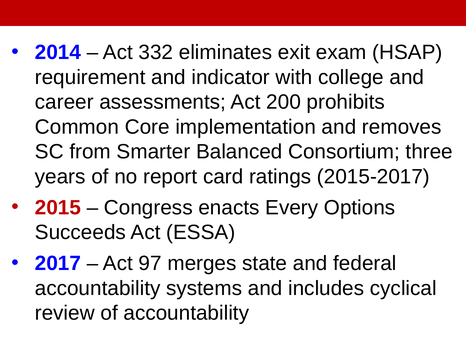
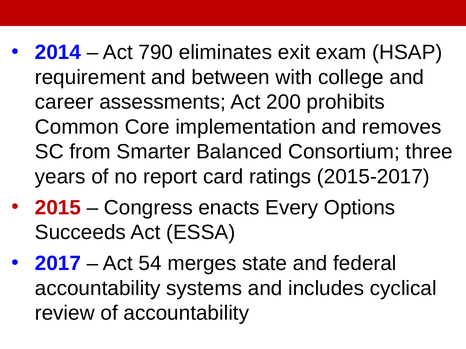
332: 332 -> 790 (156, 52)
indicator: indicator -> between (231, 77)
97: 97 -> 54 (150, 264)
